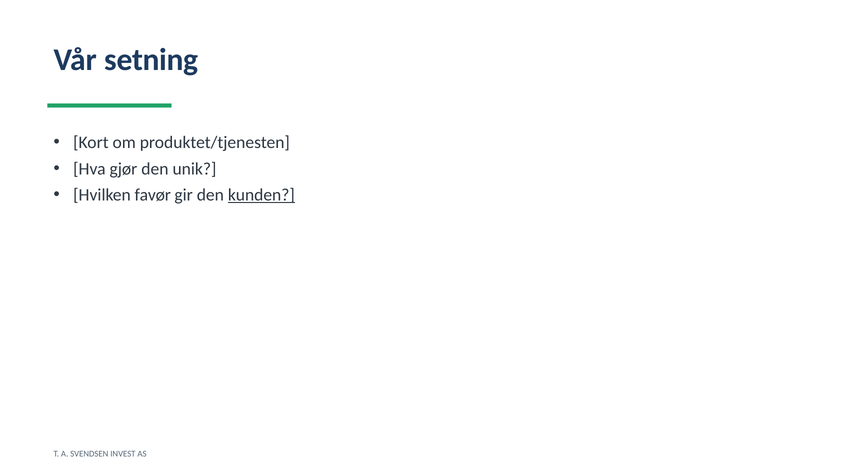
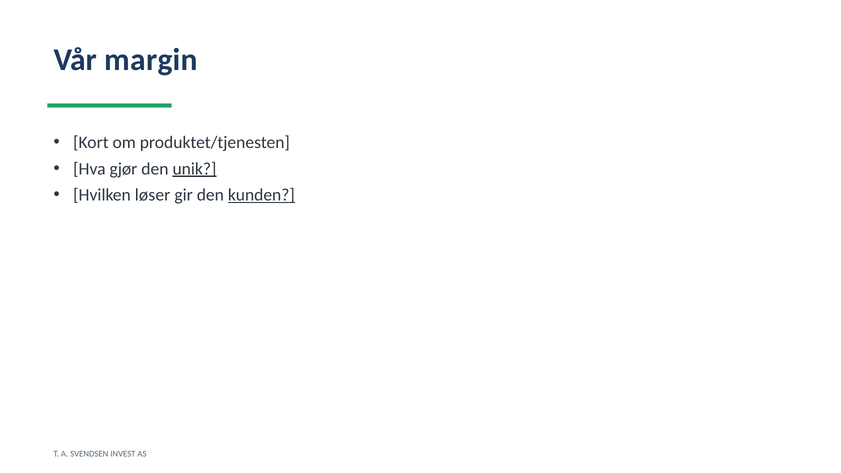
setning: setning -> margin (151, 60)
unik underline: none -> present (194, 169)
favør: favør -> løser (153, 195)
